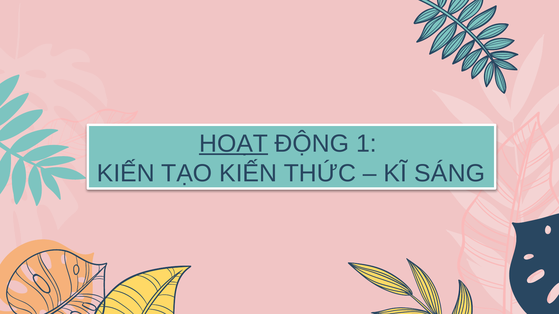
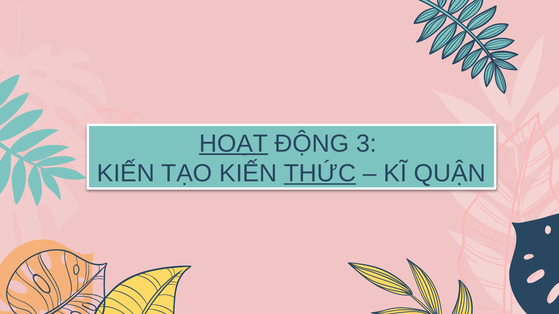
1: 1 -> 3 (366, 144)
THỨC underline: none -> present (320, 174)
SÁNG: SÁNG -> QUẬN (450, 174)
